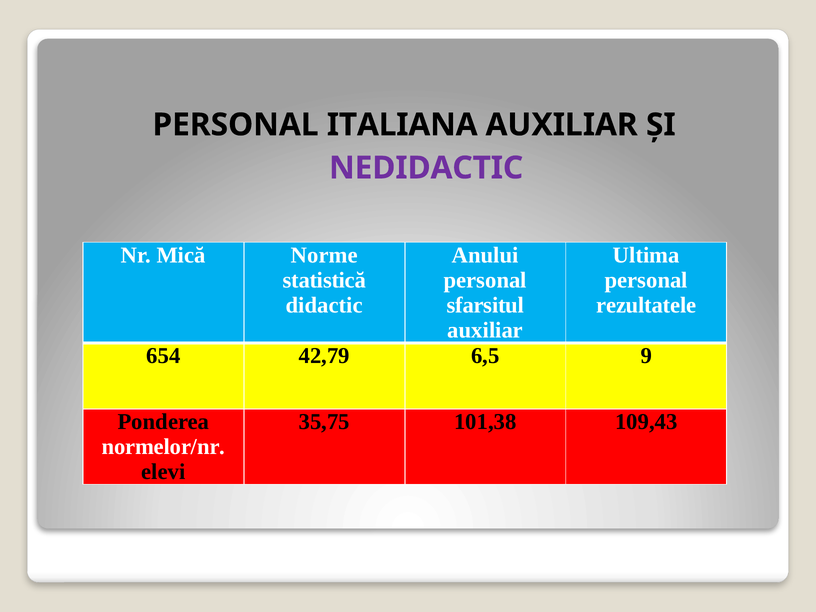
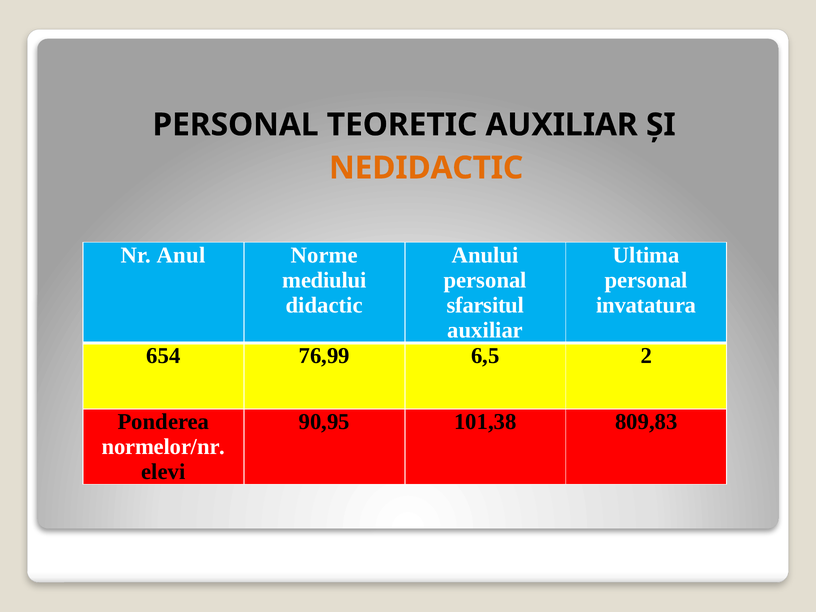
ITALIANA: ITALIANA -> TEORETIC (402, 125)
NEDIDACTIC colour: purple -> orange (426, 168)
Mică: Mică -> Anul (181, 255)
statistică: statistică -> mediului (324, 280)
rezultatele: rezultatele -> invatatura (646, 305)
42,79: 42,79 -> 76,99 (324, 356)
9: 9 -> 2 (646, 356)
35,75: 35,75 -> 90,95 (324, 422)
109,43: 109,43 -> 809,83 (646, 422)
